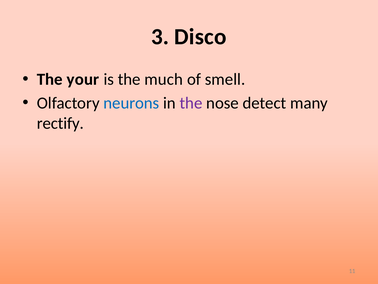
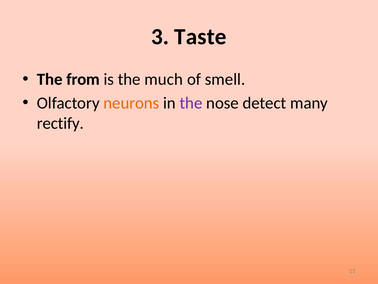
Disco: Disco -> Taste (200, 37)
your: your -> from (83, 79)
neurons colour: blue -> orange (131, 103)
